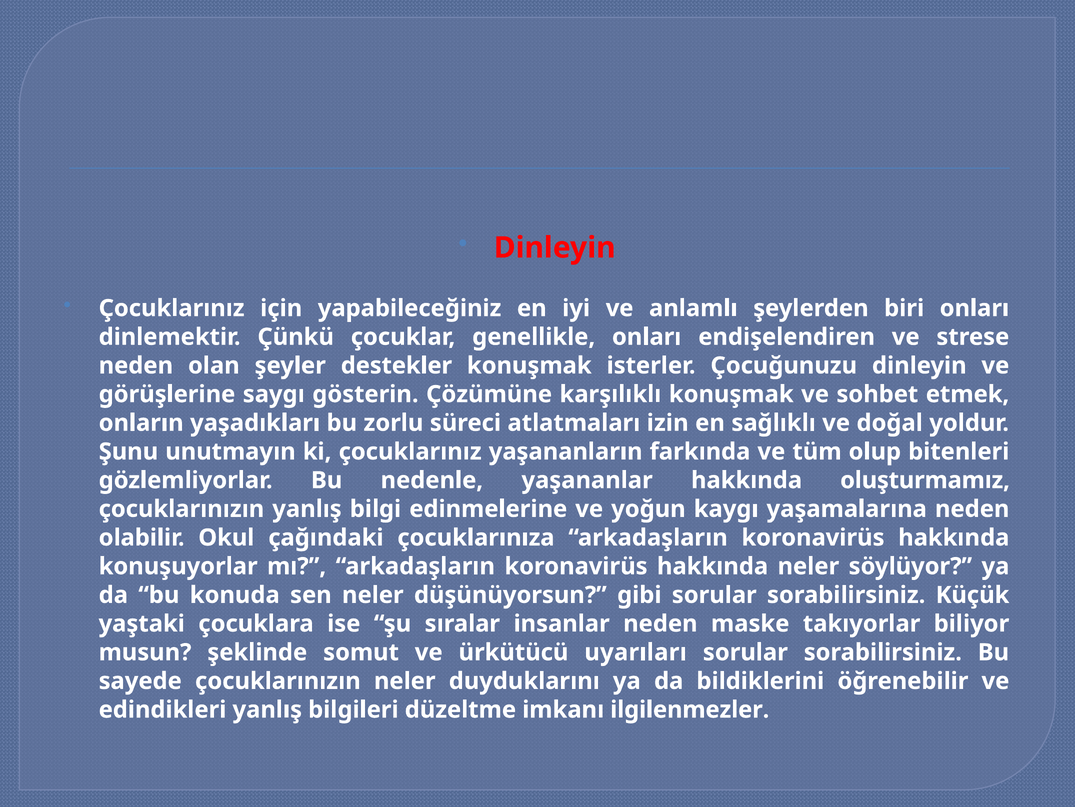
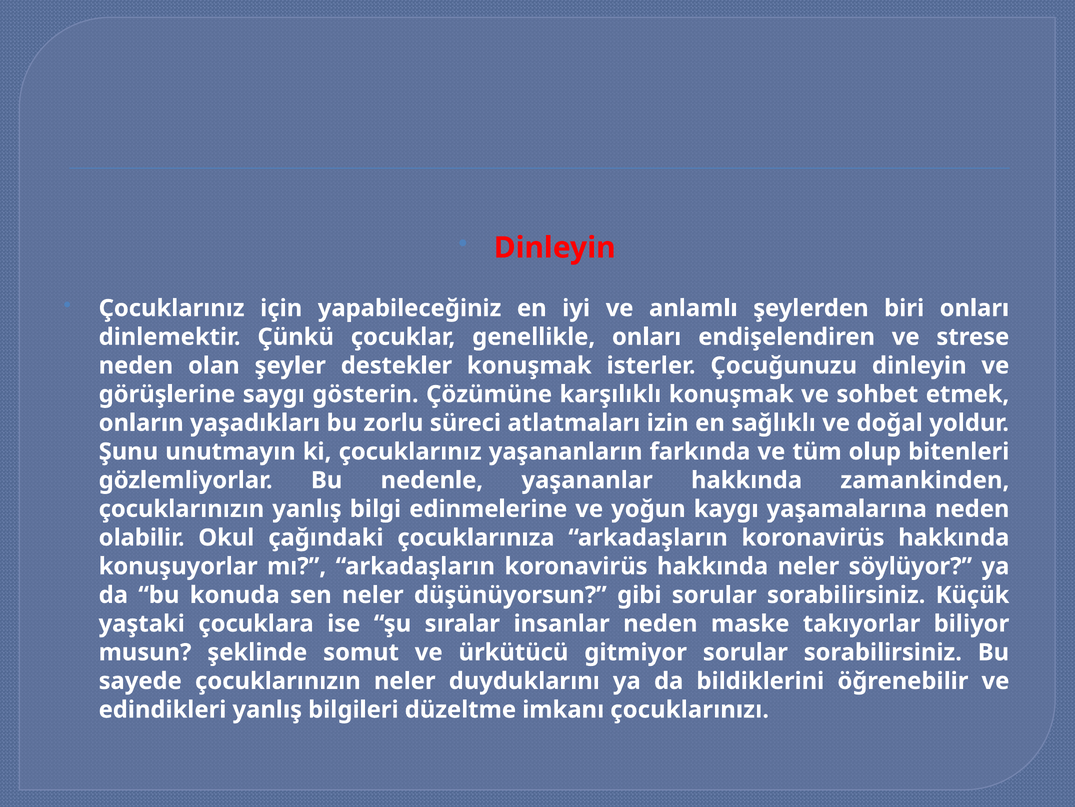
oluşturmamız: oluşturmamız -> zamankinden (925, 480)
uyarıları: uyarıları -> gitmiyor (636, 652)
ilgilenmezler: ilgilenmezler -> çocuklarınızı (690, 709)
